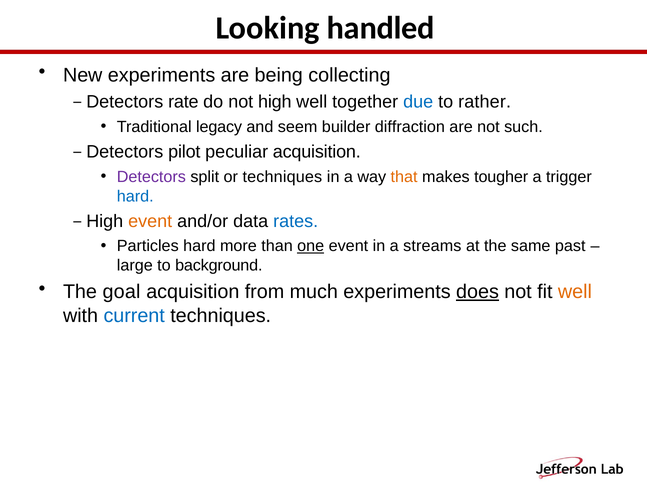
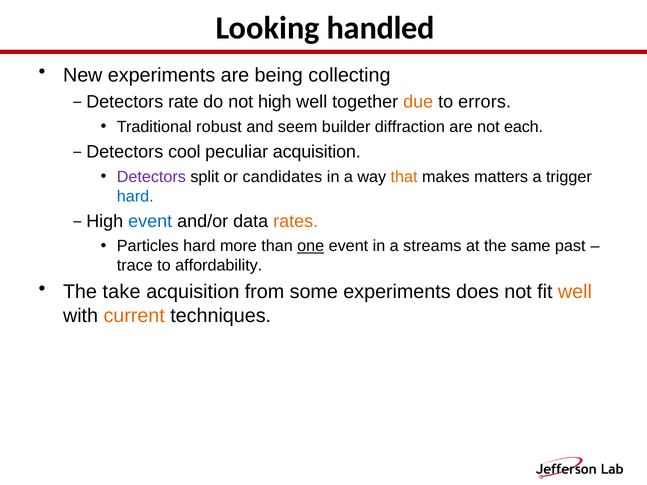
due colour: blue -> orange (418, 102)
rather: rather -> errors (485, 102)
legacy: legacy -> robust (219, 127)
such: such -> each (524, 127)
pilot: pilot -> cool (184, 152)
or techniques: techniques -> candidates (282, 177)
tougher: tougher -> matters (501, 177)
event colour: orange -> blue (150, 221)
rates colour: blue -> orange (296, 221)
large: large -> trace (135, 266)
background: background -> affordability (219, 266)
goal: goal -> take (122, 292)
much: much -> some (314, 292)
does underline: present -> none (478, 292)
current colour: blue -> orange (134, 316)
